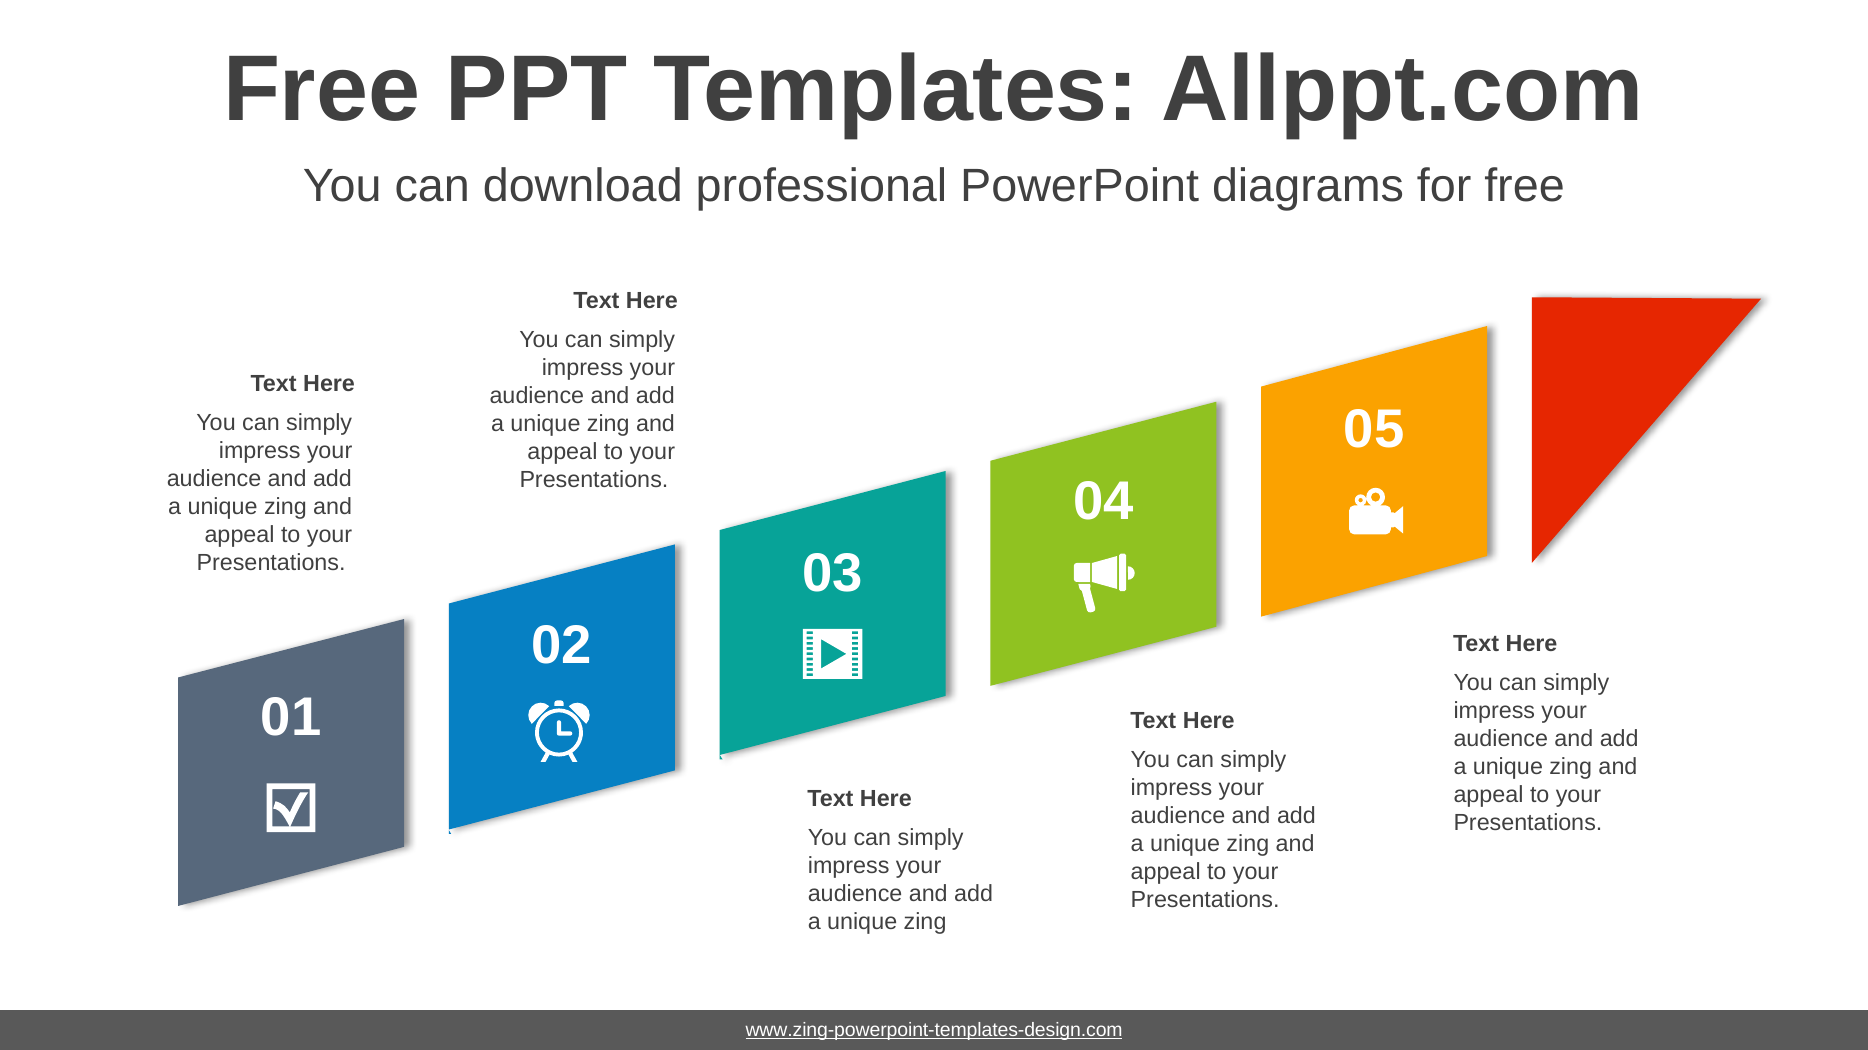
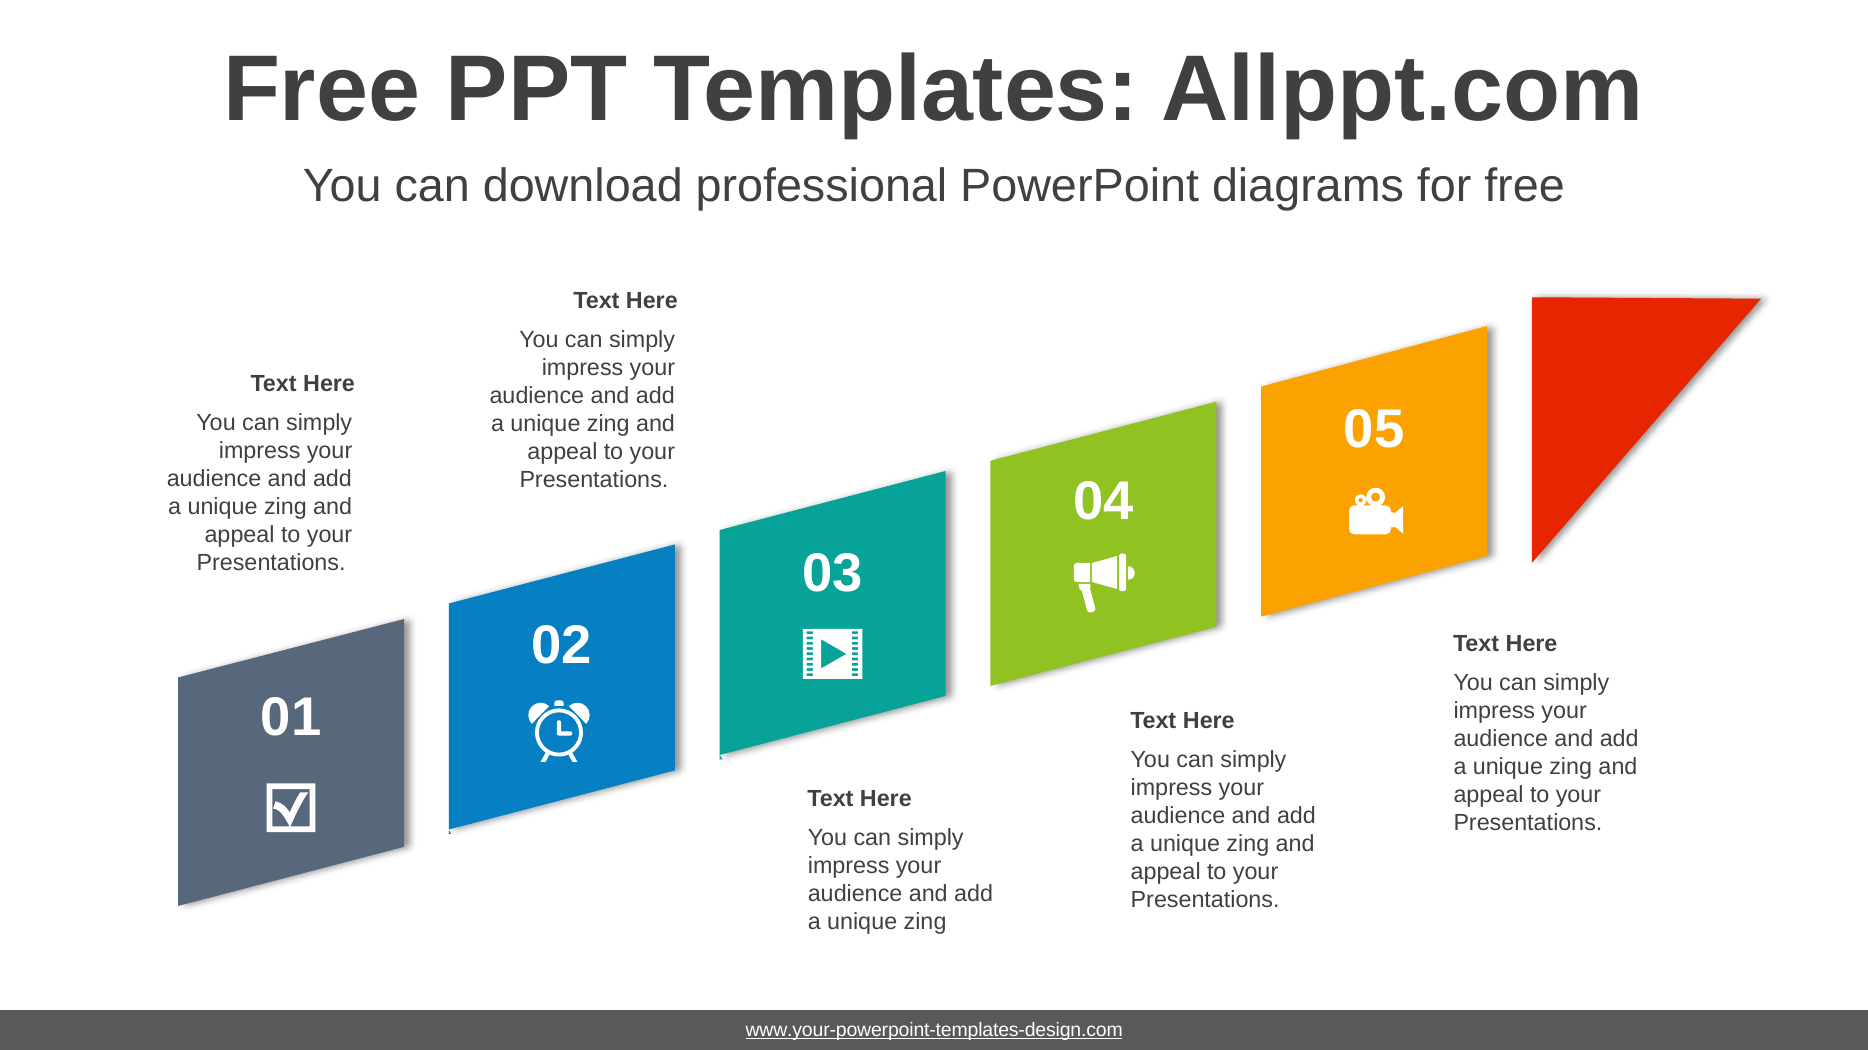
www.zing-powerpoint-templates-design.com: www.zing-powerpoint-templates-design.com -> www.your-powerpoint-templates-design.com (934, 1031)
